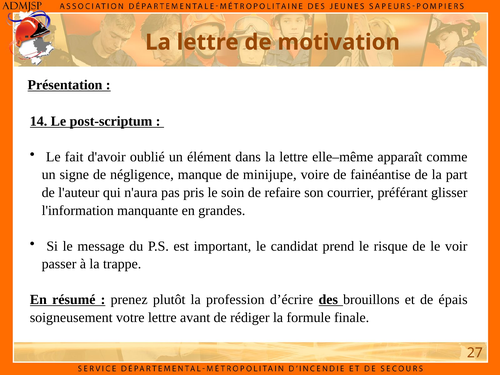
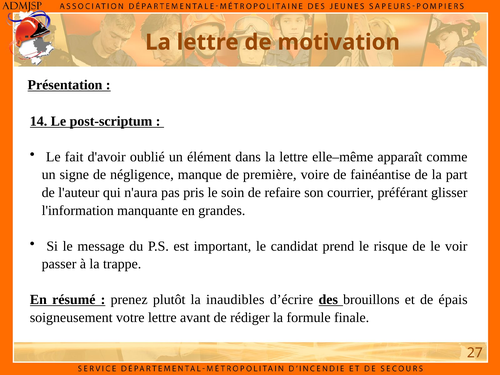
minijupe: minijupe -> première (270, 175)
profession: profession -> inaudibles (235, 300)
